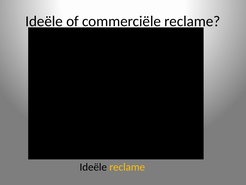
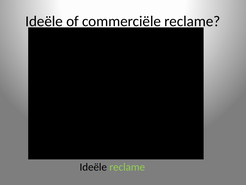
reclame colour: yellow -> light green (127, 167)
